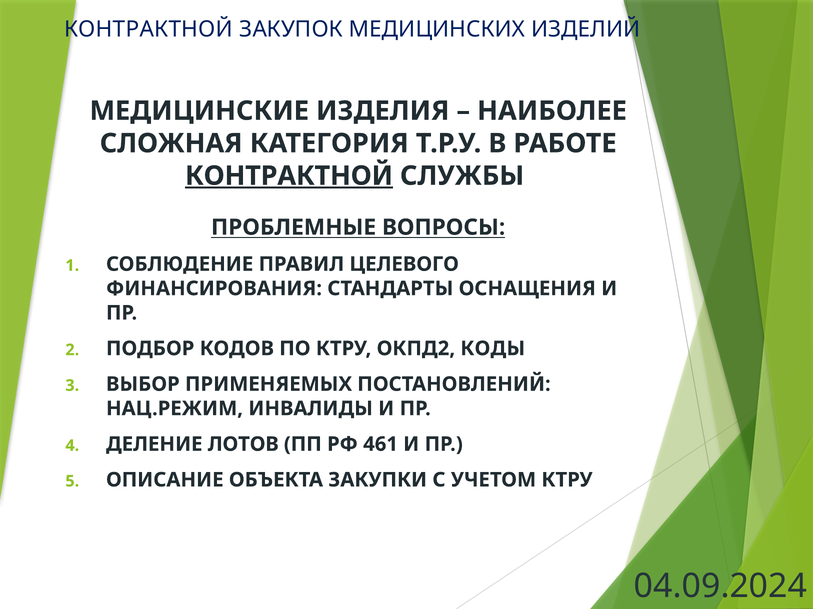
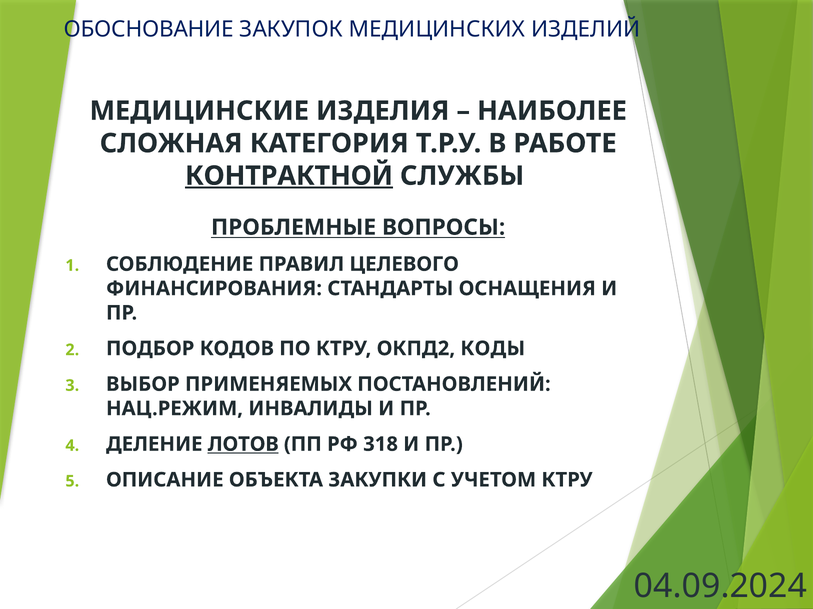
КОНТРАКТНОЙ: КОНТРАКТНОЙ -> ОБОСНОВАНИЕ (149, 30)
ЛОТОВ underline: none -> present (243, 445)
461: 461 -> 318 (381, 445)
